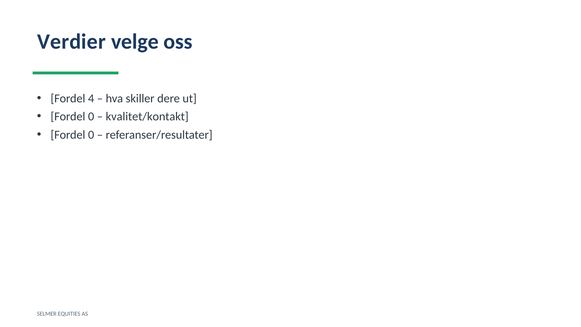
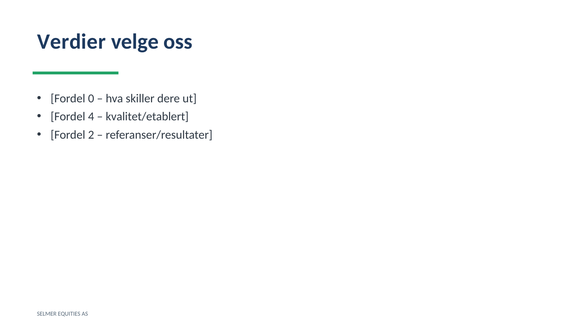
4: 4 -> 0 (91, 98)
0: 0 -> 4 (91, 117)
kvalitet/kontakt: kvalitet/kontakt -> kvalitet/etablert (147, 117)
0: 0 -> 2 (91, 135)
